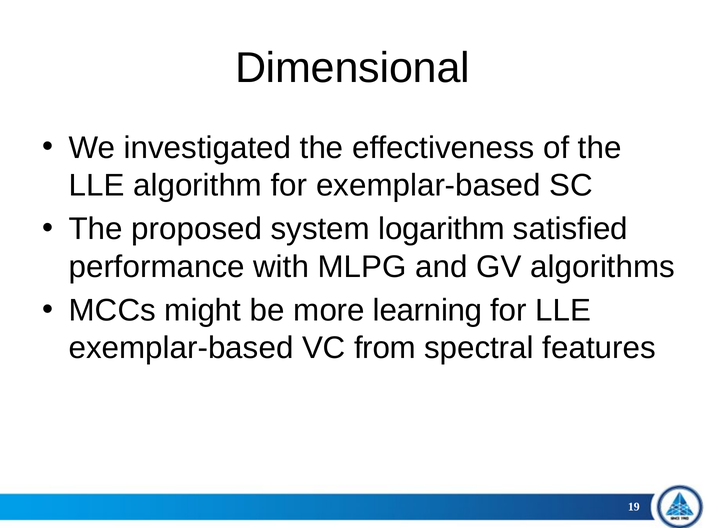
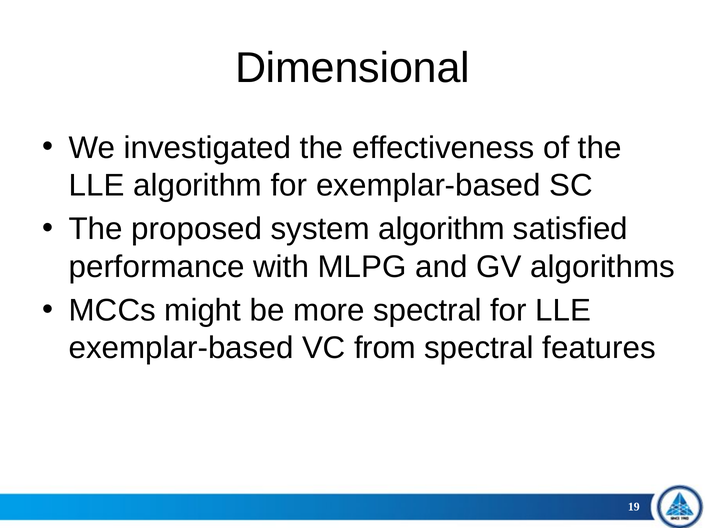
system logarithm: logarithm -> algorithm (442, 229)
more learning: learning -> spectral (428, 311)
